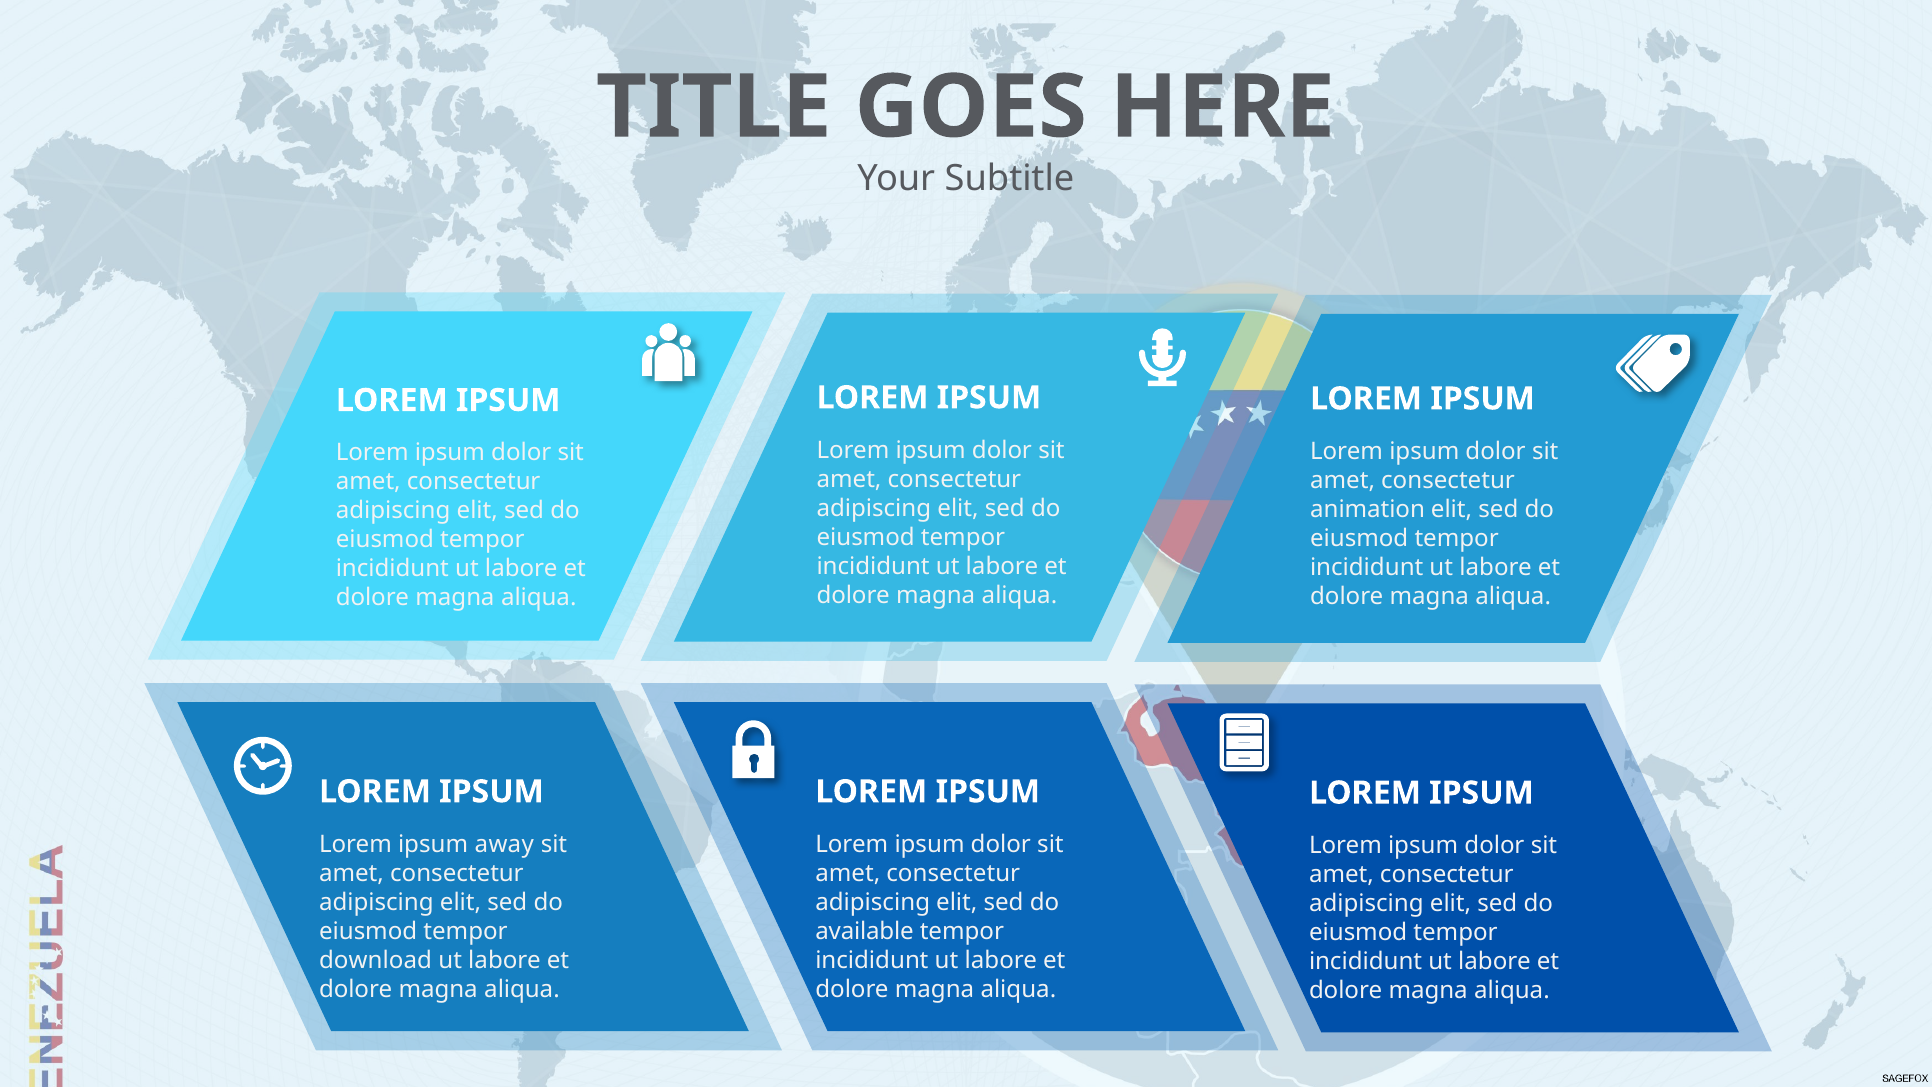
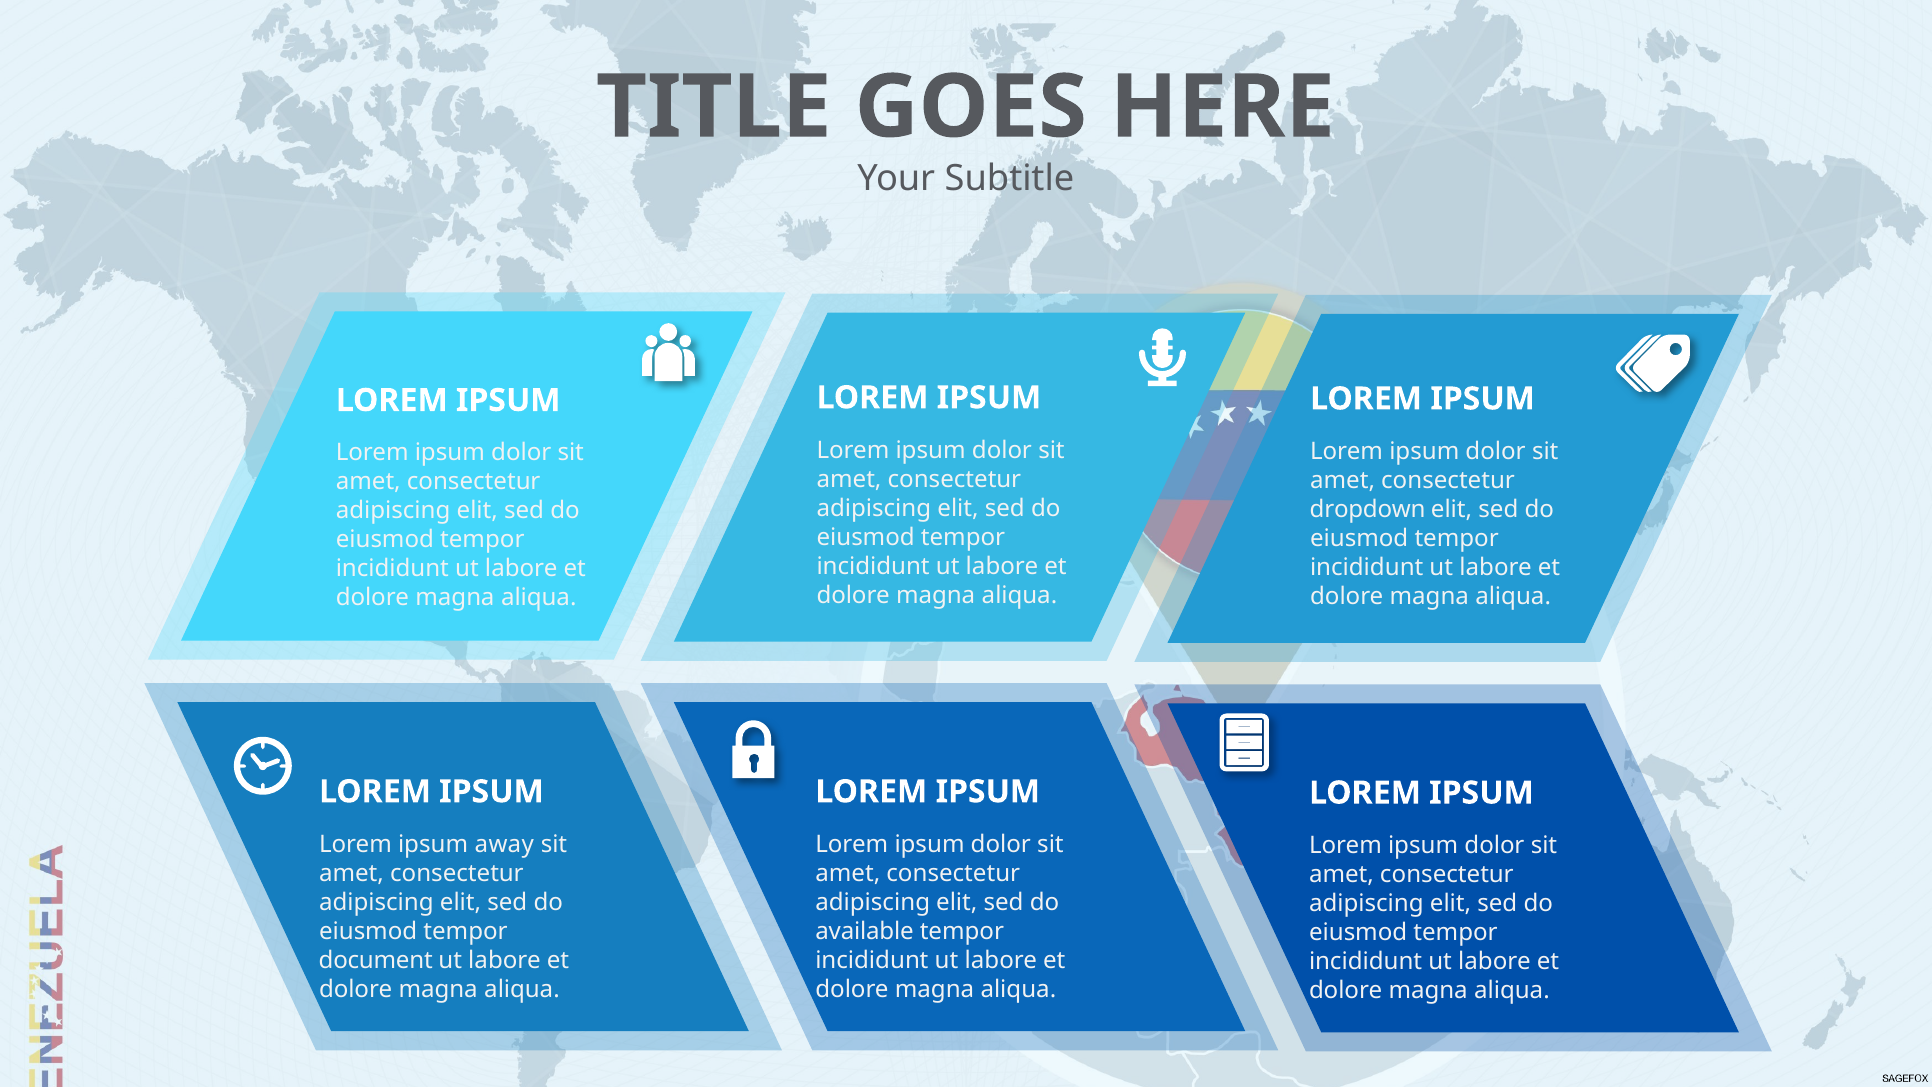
animation: animation -> dropdown (1368, 509)
download: download -> document (376, 960)
